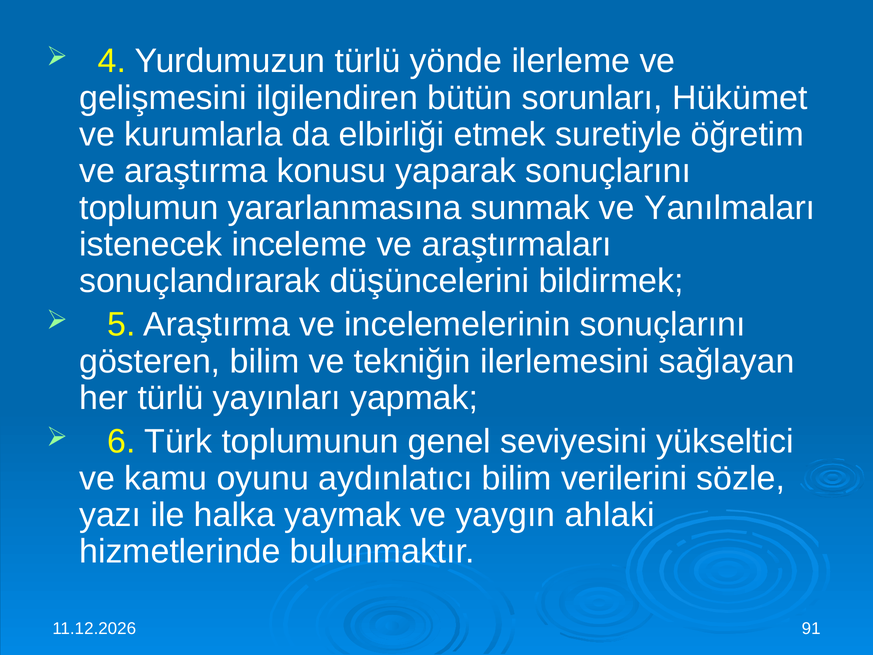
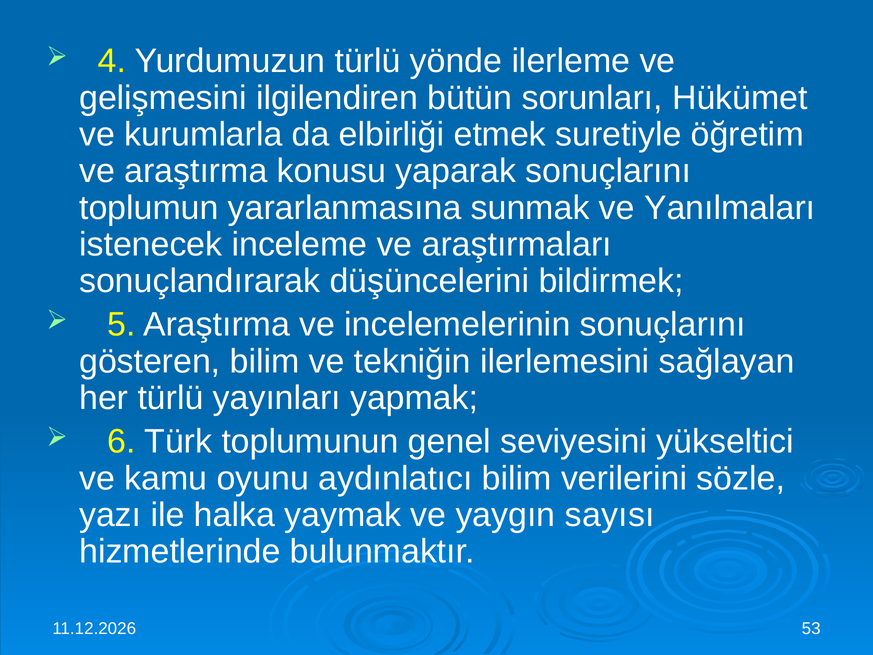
ahlaki: ahlaki -> sayısı (610, 515)
91: 91 -> 53 (811, 628)
